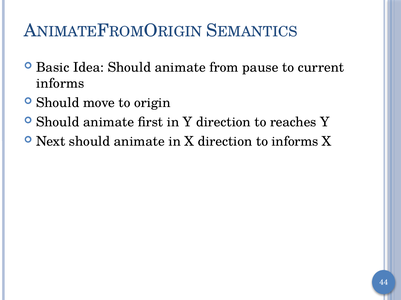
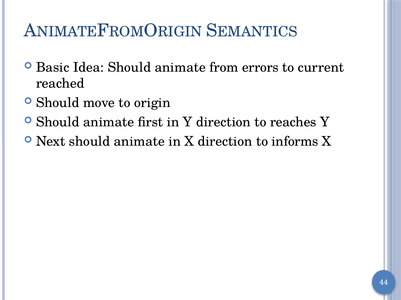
pause: pause -> errors (260, 68)
informs: informs -> reached (60, 84)
